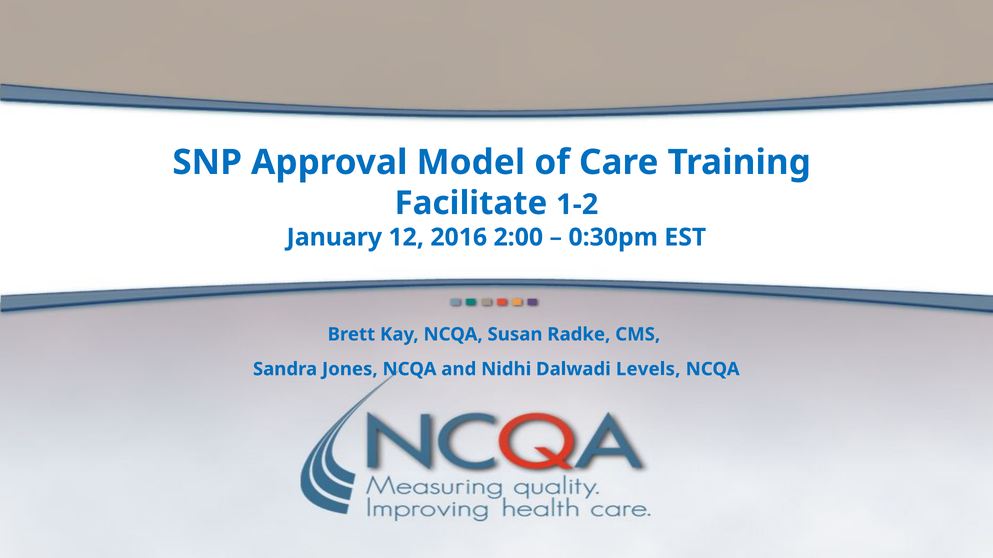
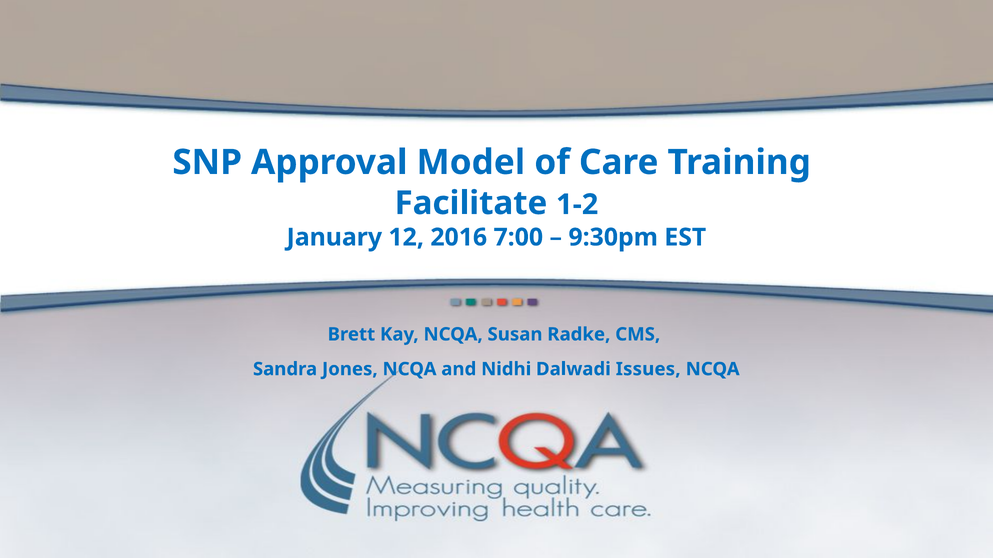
2:00: 2:00 -> 7:00 (518, 238)
0:30pm: 0:30pm -> 9:30pm (613, 238)
Levels: Levels -> Issues (648, 369)
